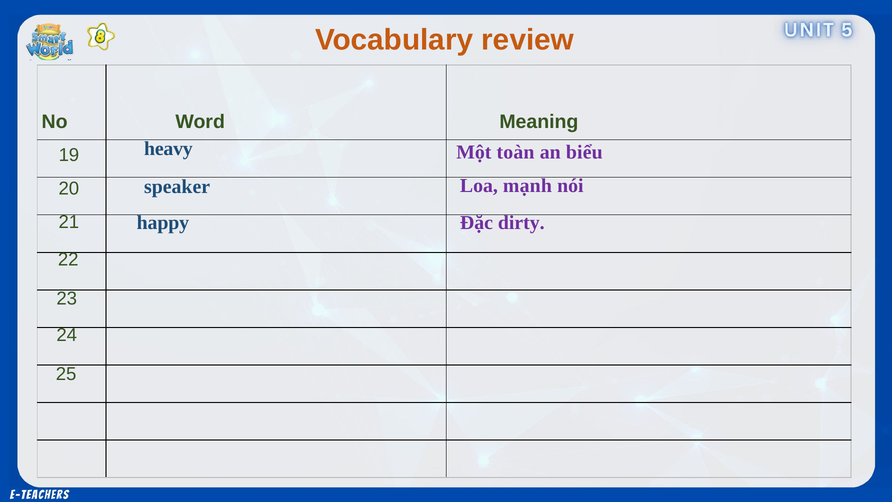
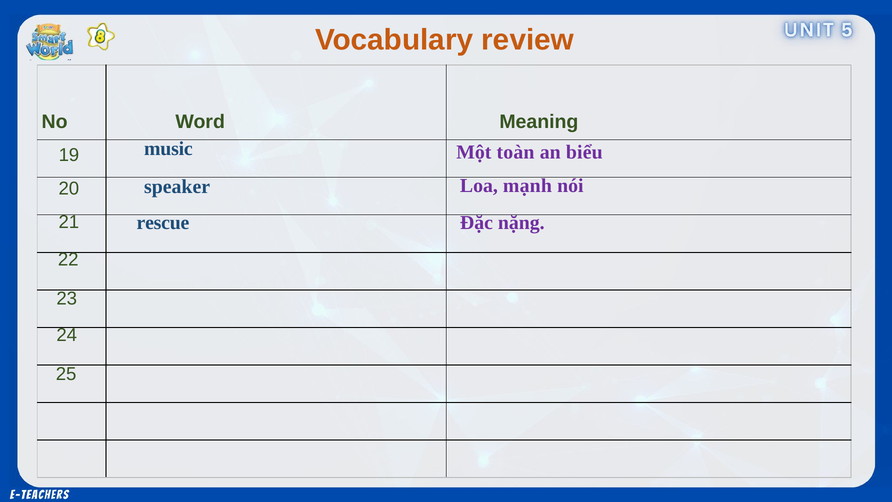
heavy: heavy -> music (168, 148)
happy: happy -> rescue (163, 223)
dirty: dirty -> nặng (521, 223)
